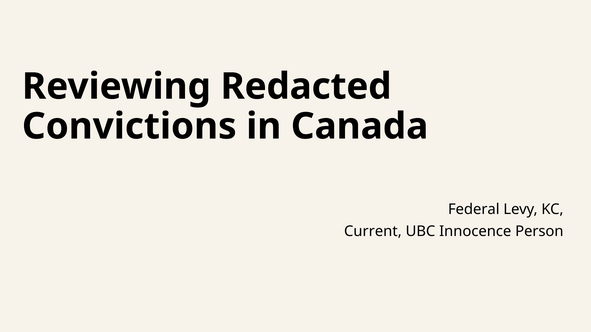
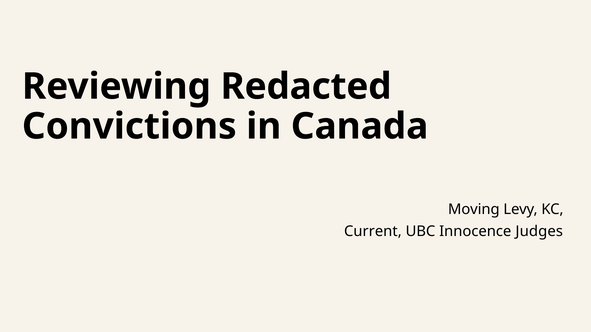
Federal: Federal -> Moving (474, 210)
Person: Person -> Judges (539, 232)
